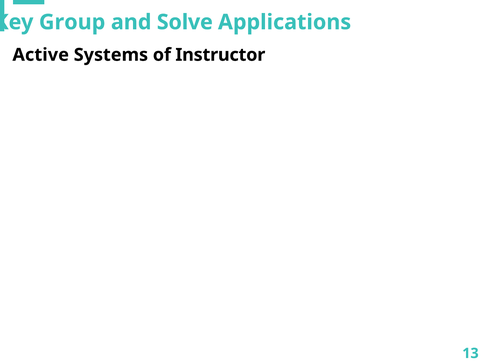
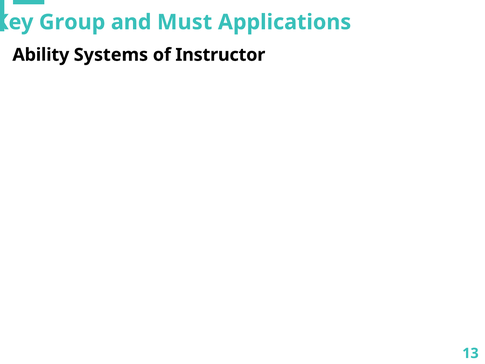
Solve: Solve -> Must (185, 22)
Active: Active -> Ability (41, 55)
